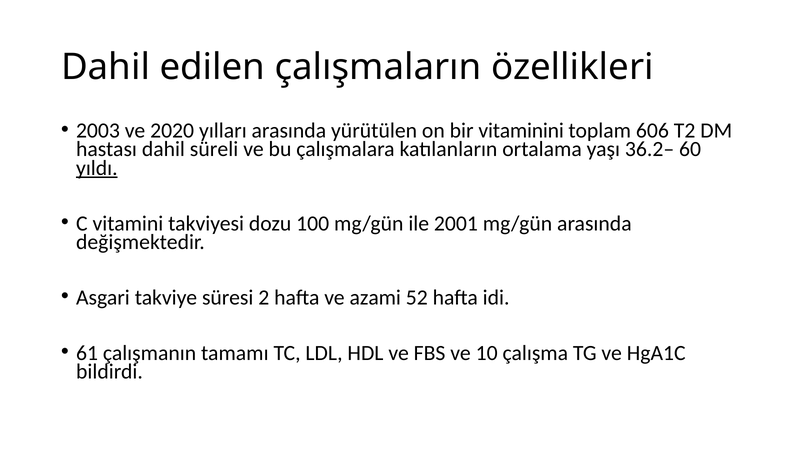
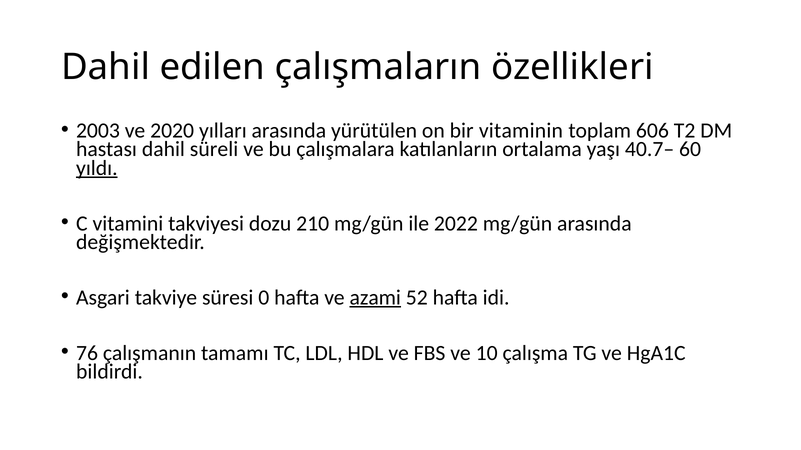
vitaminini: vitaminini -> vitaminin (521, 131)
36.2–: 36.2– -> 40.7– (650, 150)
100: 100 -> 210 (313, 224)
2001: 2001 -> 2022 (456, 224)
2: 2 -> 0 (264, 298)
azami underline: none -> present (375, 298)
61: 61 -> 76 (87, 353)
